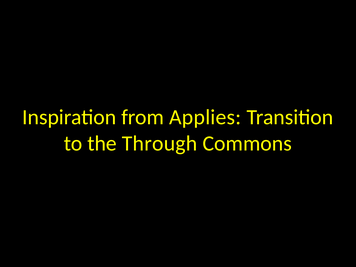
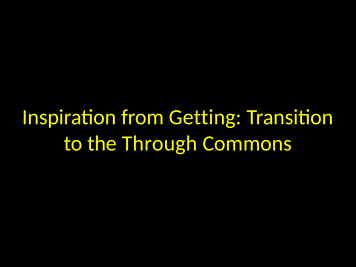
Applies: Applies -> Getting (205, 117)
